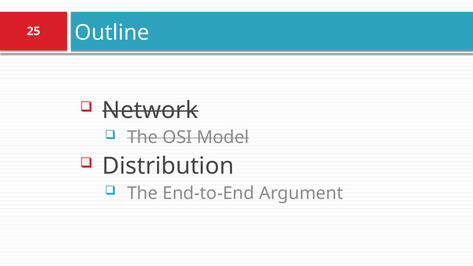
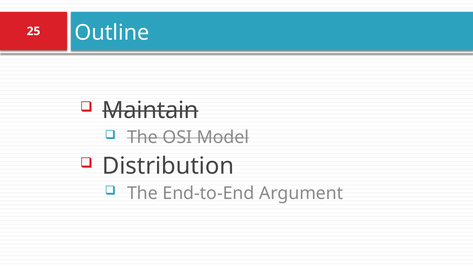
Network: Network -> Maintain (150, 110)
